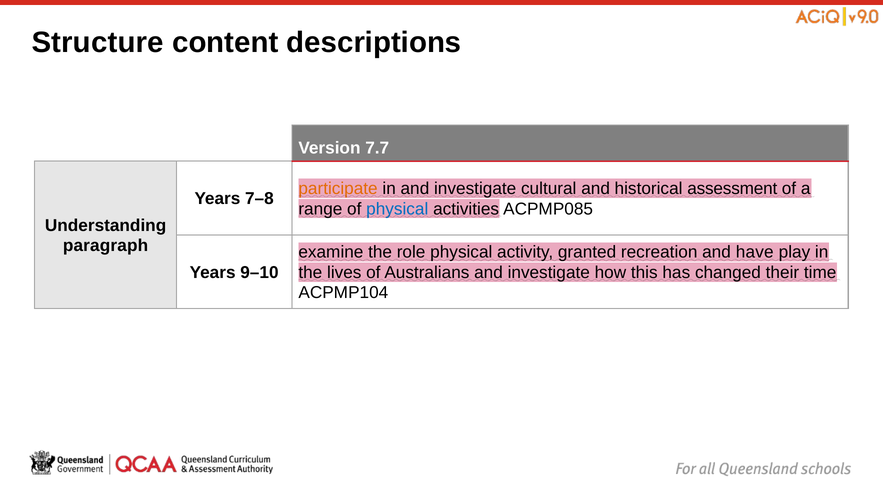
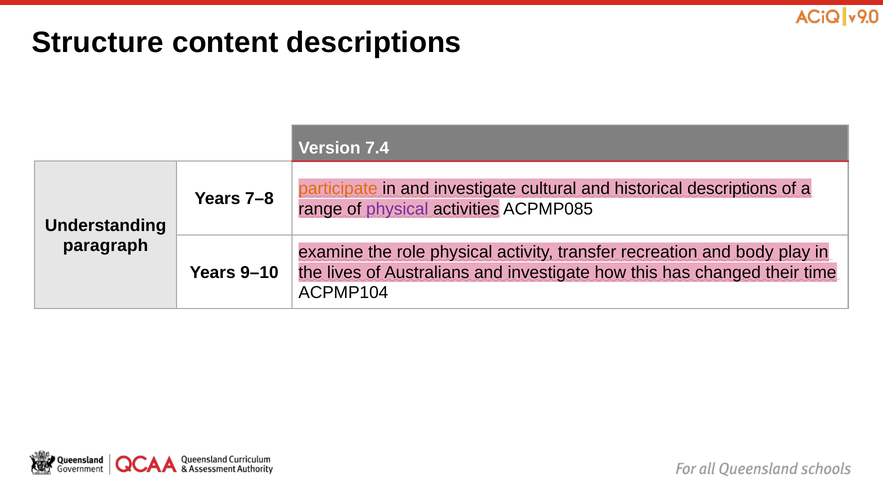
7.7: 7.7 -> 7.4 (377, 148)
historical assessment: assessment -> descriptions (732, 188)
physical colour: blue -> purple (397, 209)
granted: granted -> transfer (587, 252)
have: have -> body (755, 252)
